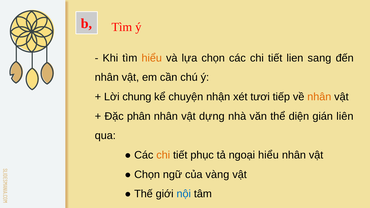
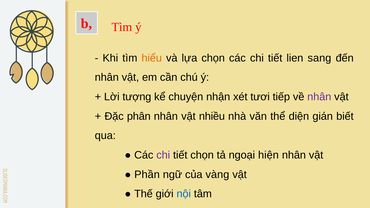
chung: chung -> tượng (137, 97)
nhân colour: orange -> purple (319, 97)
dựng: dựng -> nhiều (212, 116)
liên: liên -> biết (345, 116)
chi colour: orange -> purple (163, 155)
tiết phục: phục -> chọn (202, 155)
ngoại hiểu: hiểu -> hiện (268, 155)
Chọn: Chọn -> Phần (147, 175)
